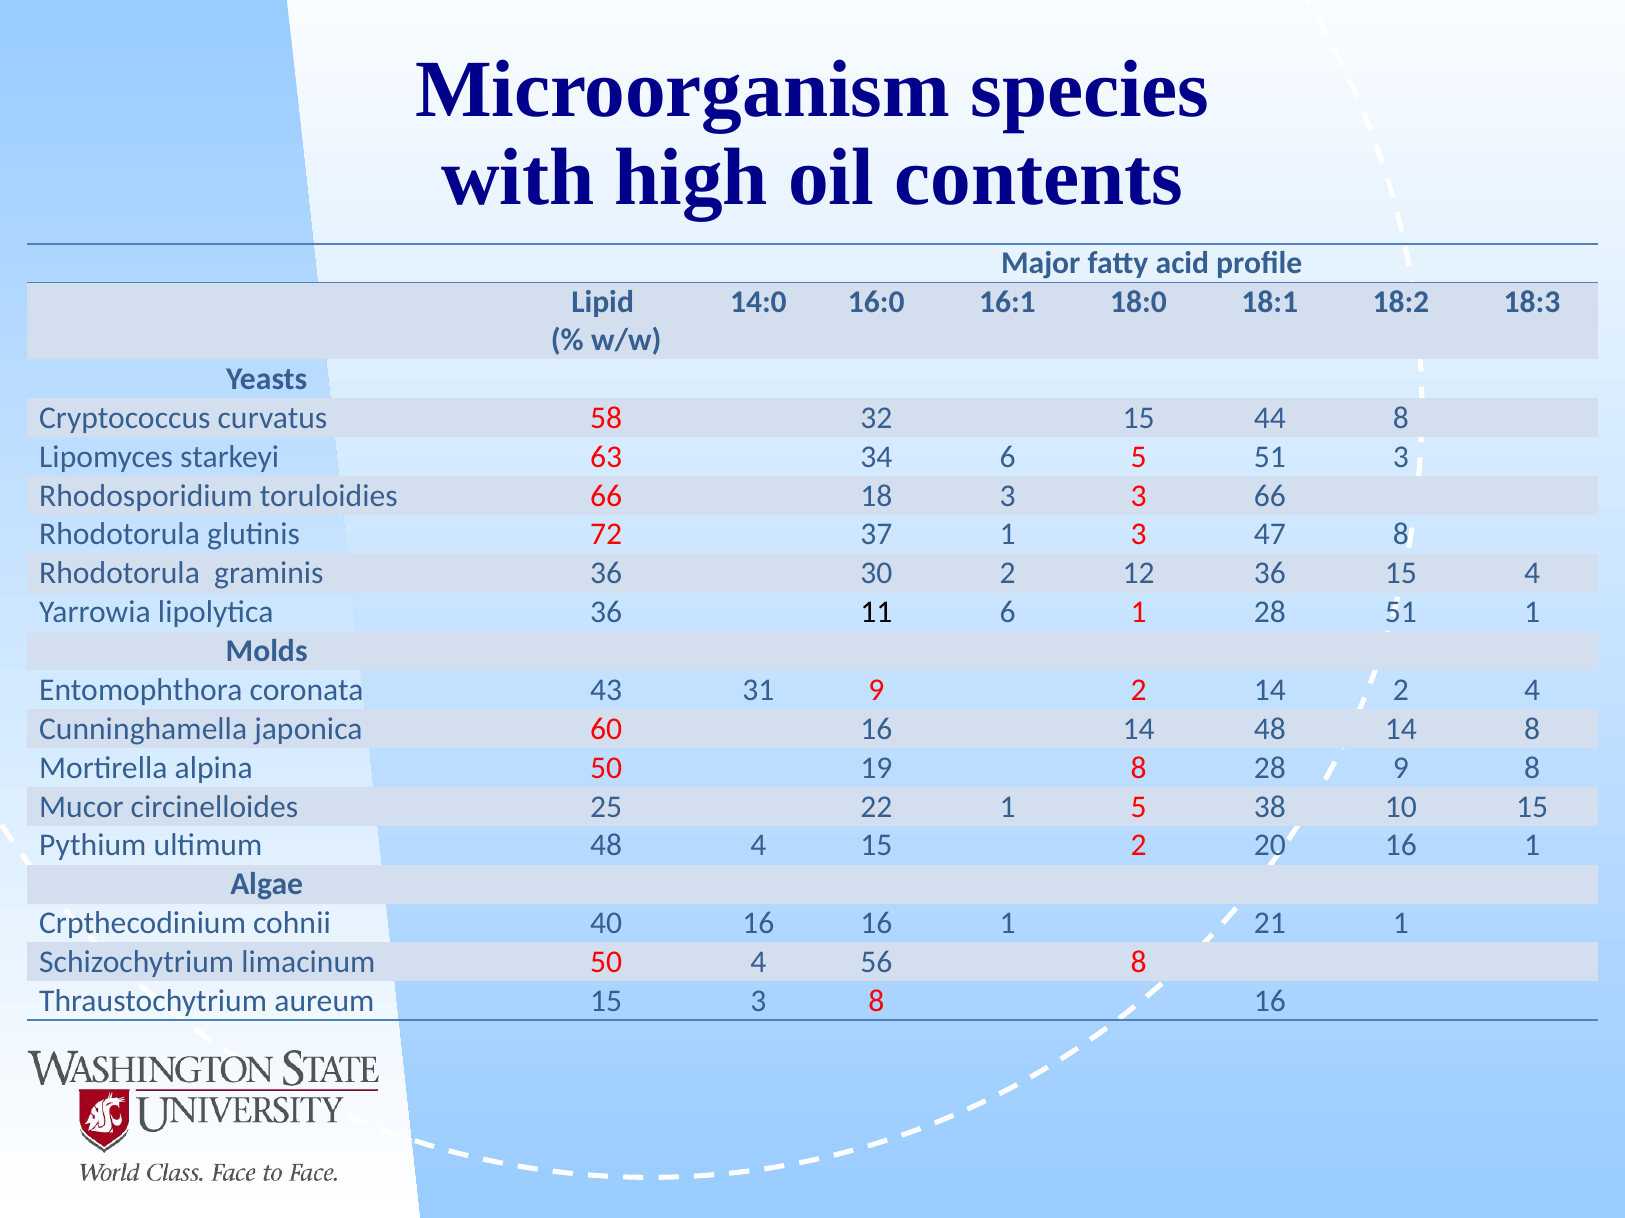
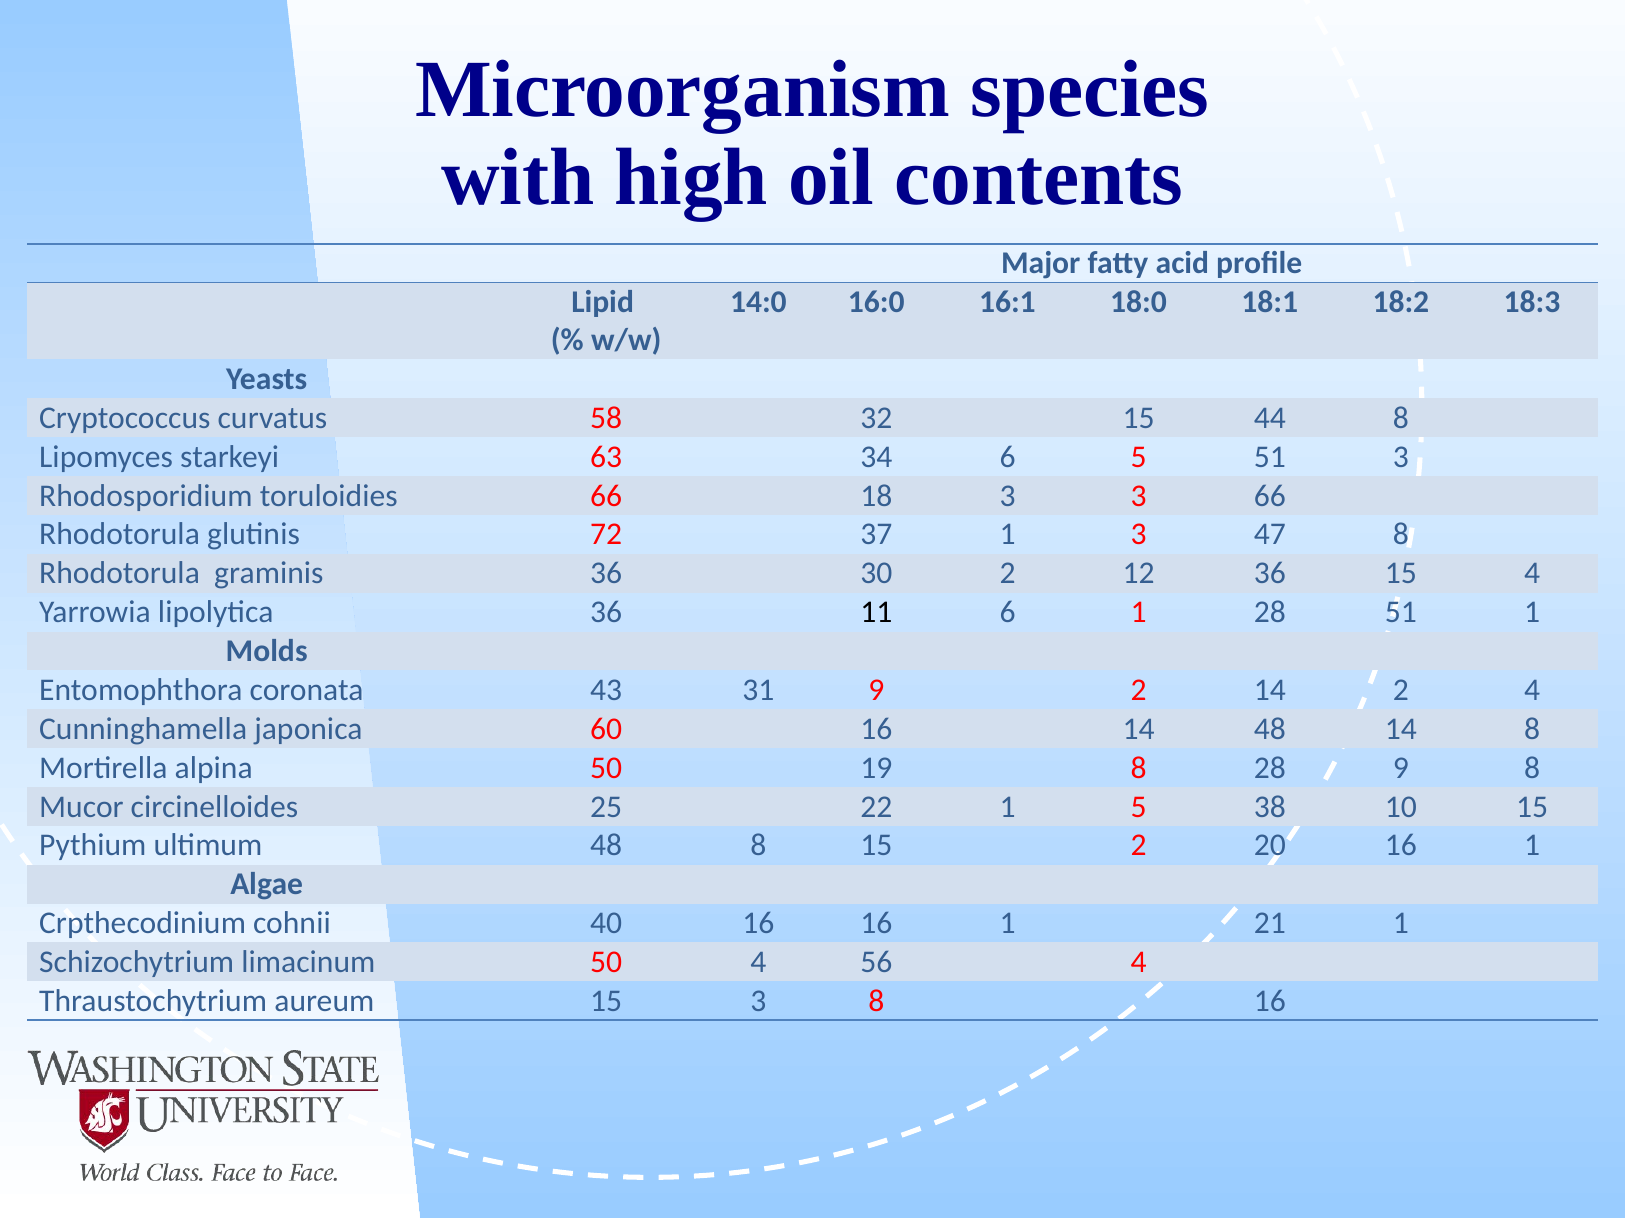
48 4: 4 -> 8 (758, 846)
56 8: 8 -> 4 (1139, 963)
